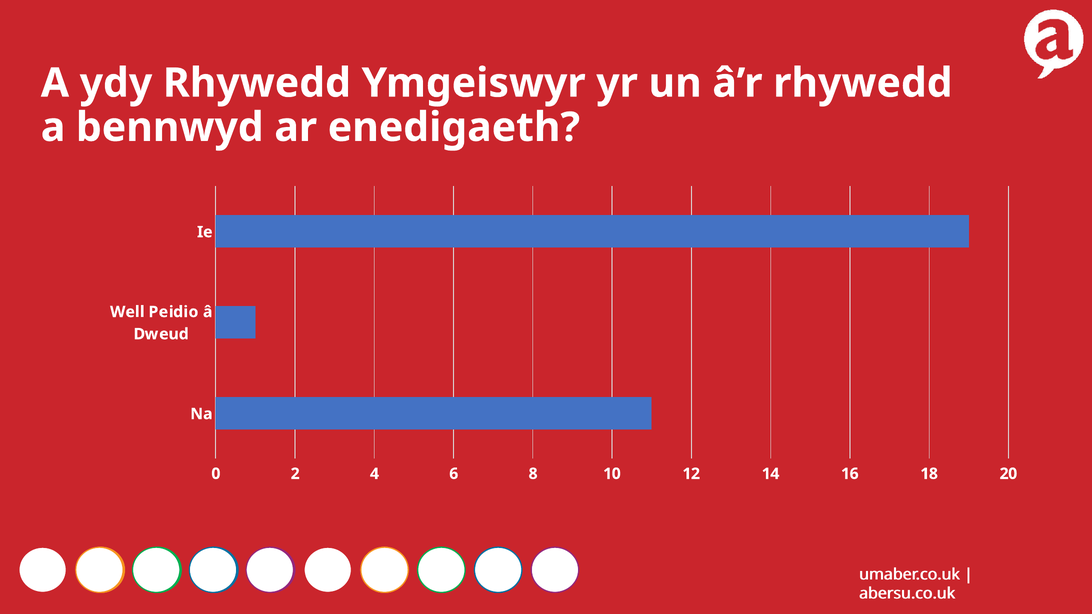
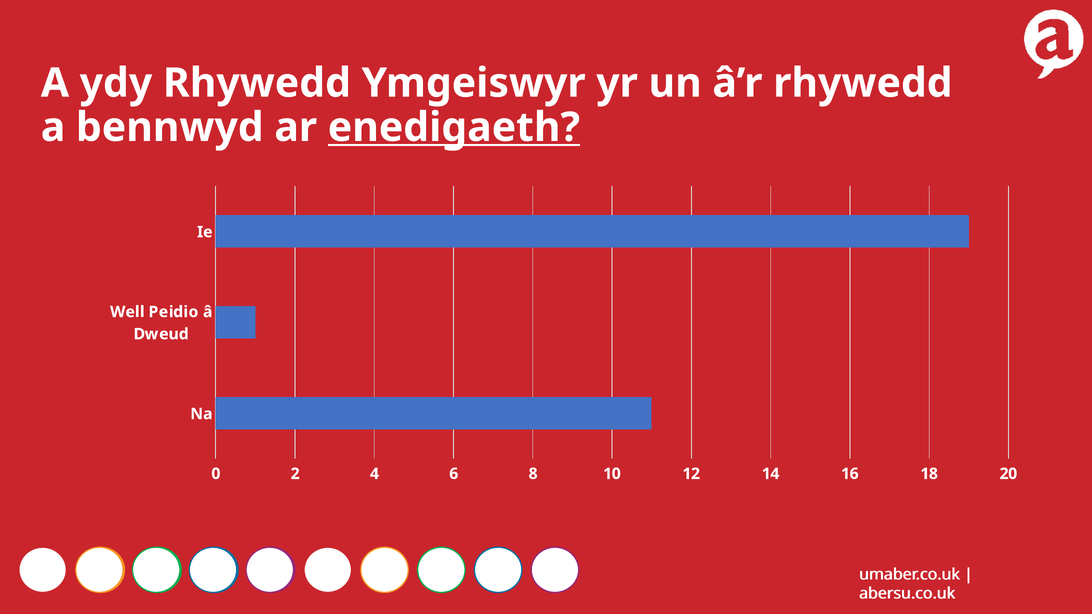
enedigaeth underline: none -> present (454, 127)
